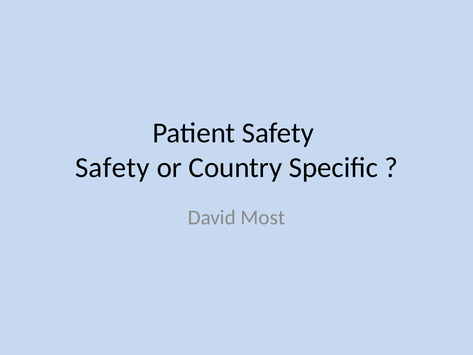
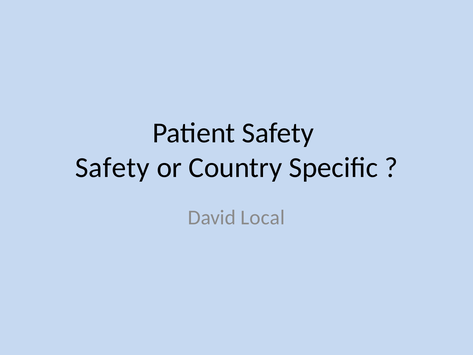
Most: Most -> Local (263, 217)
